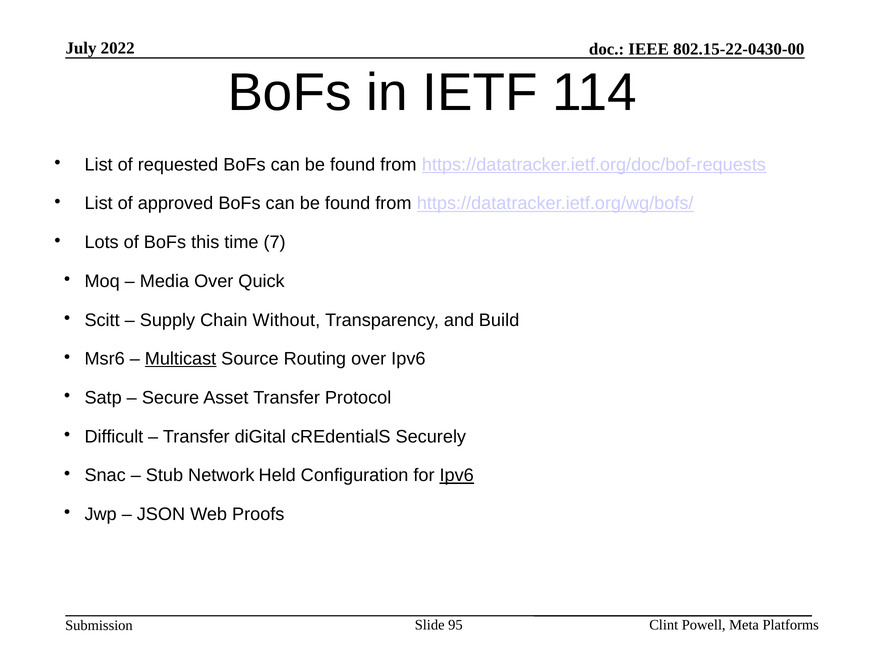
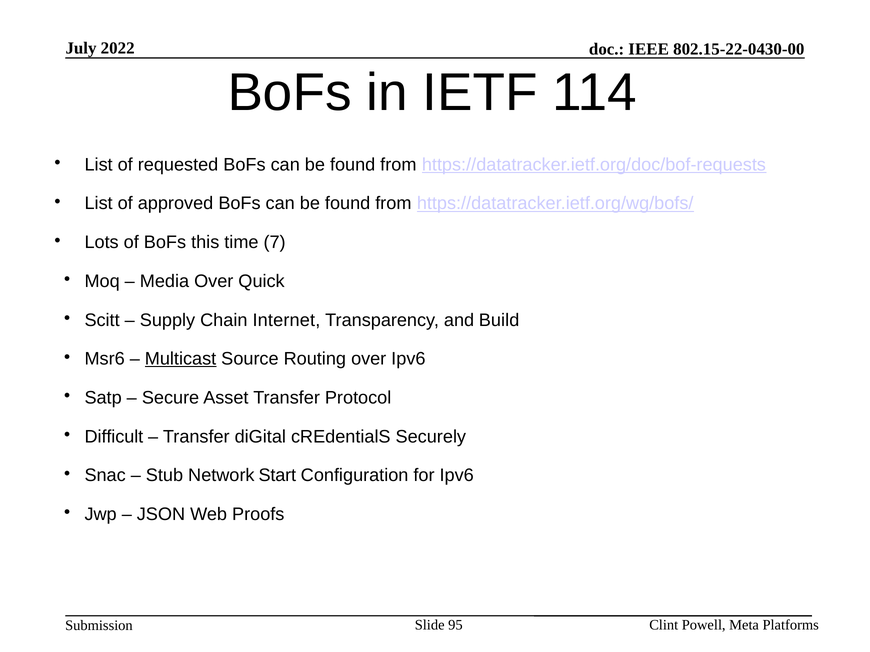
Without: Without -> Internet (286, 320)
Held: Held -> Start (277, 476)
Ipv6 underline: present -> none (457, 476)
